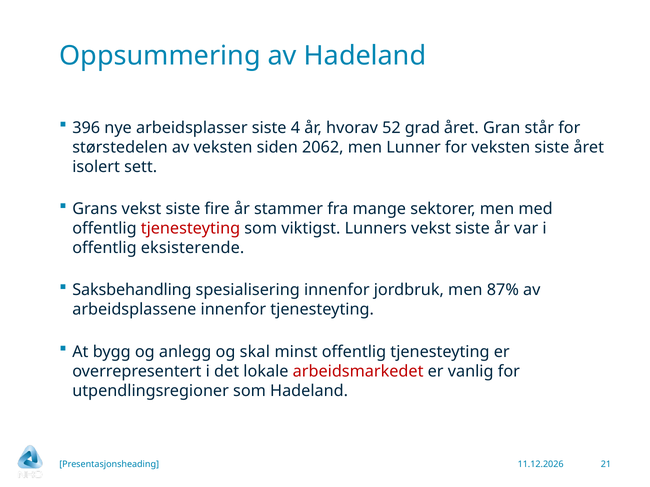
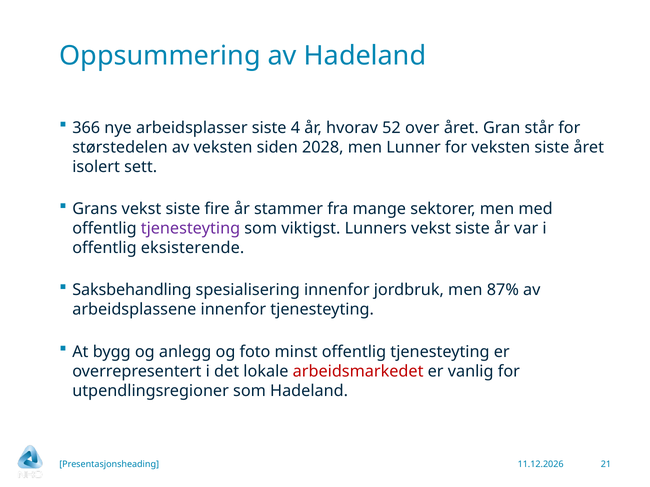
396: 396 -> 366 (86, 128)
grad: grad -> over (422, 128)
2062: 2062 -> 2028 (323, 147)
tjenesteyting colour: red -> purple (190, 229)
skal: skal -> foto (255, 352)
